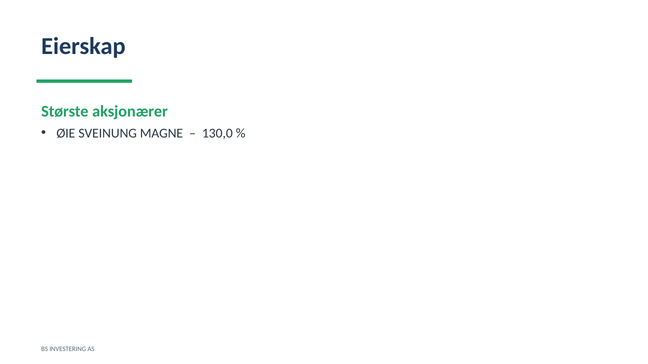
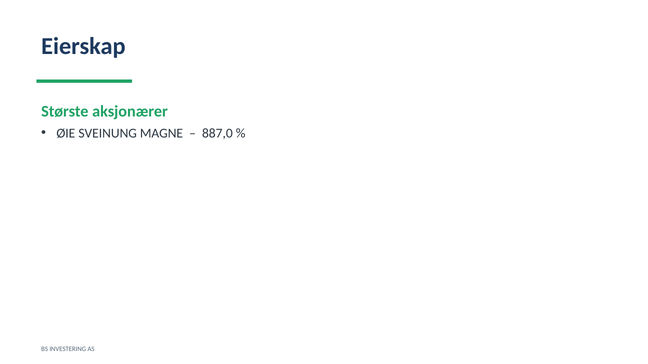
130,0: 130,0 -> 887,0 (217, 133)
